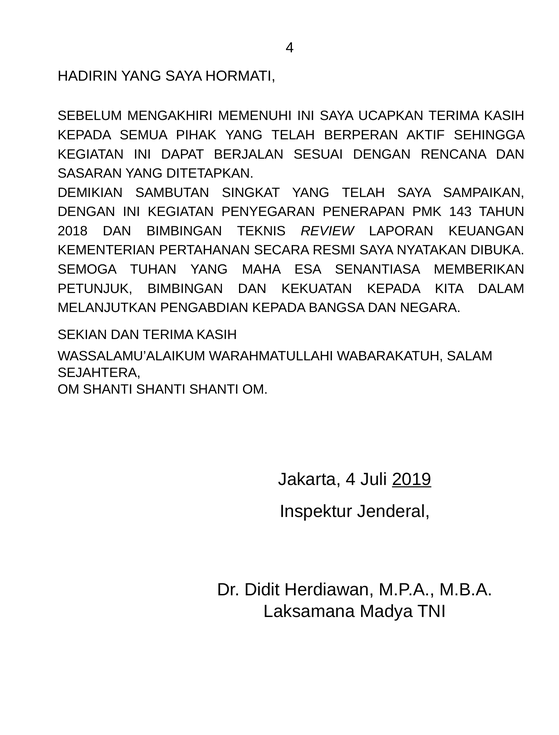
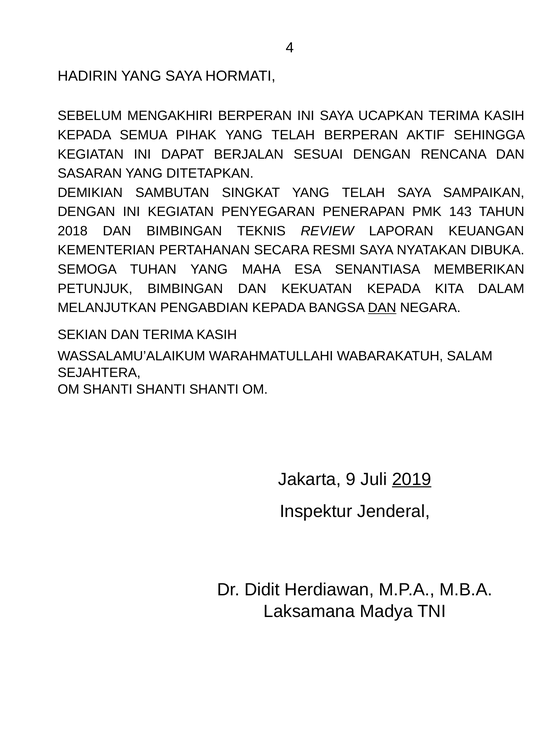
MENGAKHIRI MEMENUHI: MEMENUHI -> BERPERAN (255, 116)
DAN underline: none -> present (382, 308)
Jakarta 4: 4 -> 9 (351, 480)
